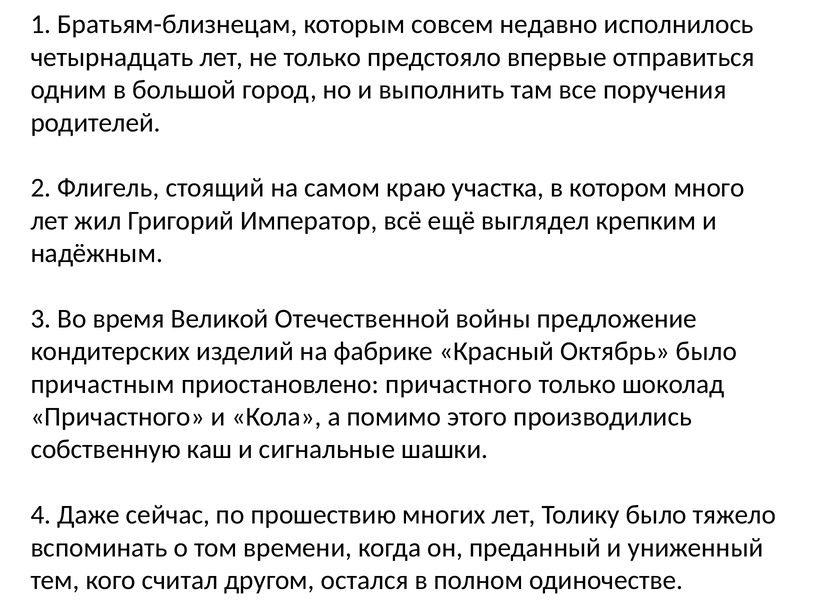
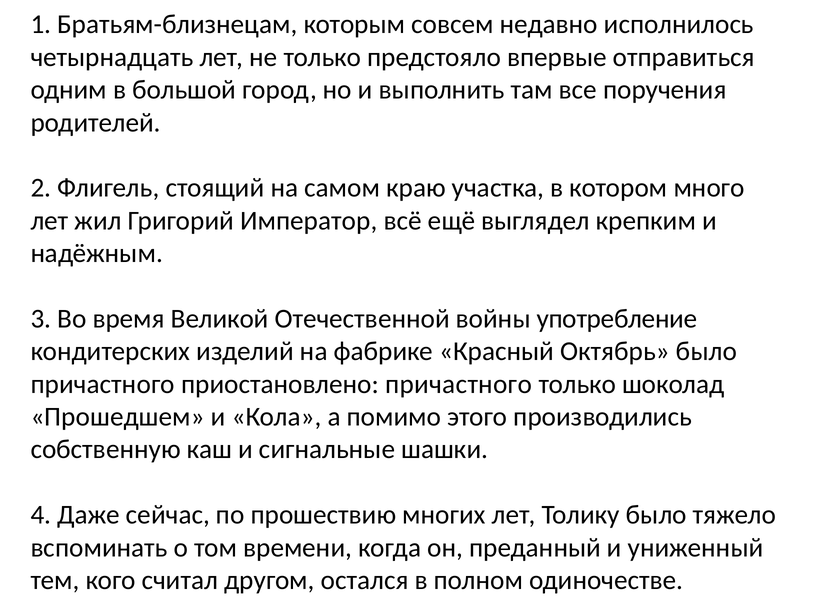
предложение: предложение -> употребление (617, 319)
причастным: причастным -> причастного (103, 384)
Причастного: Причастного -> Прошедшем (118, 417)
